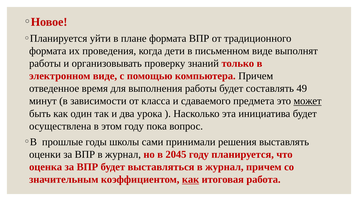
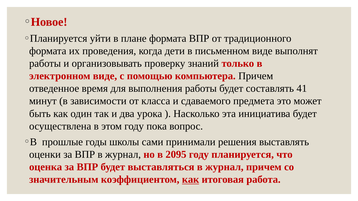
49: 49 -> 41 (302, 89)
может underline: present -> none (308, 101)
2045: 2045 -> 2095 (176, 155)
